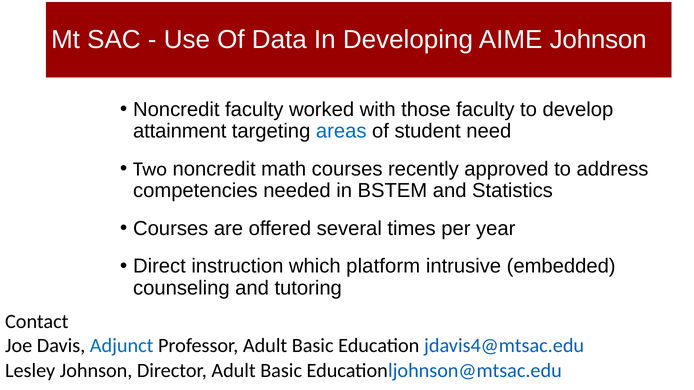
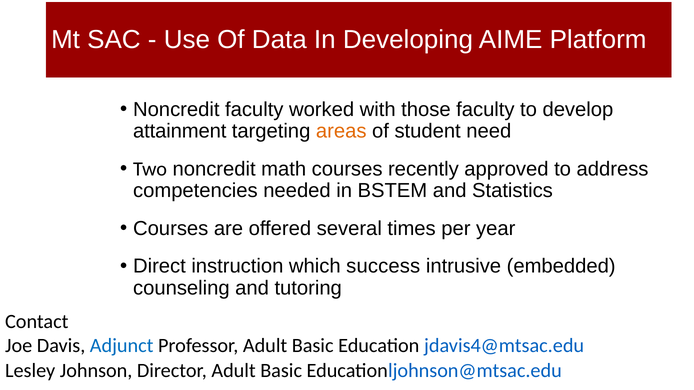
AIME Johnson: Johnson -> Platform (598, 40)
areas colour: blue -> orange (341, 131)
platform: platform -> success (383, 266)
